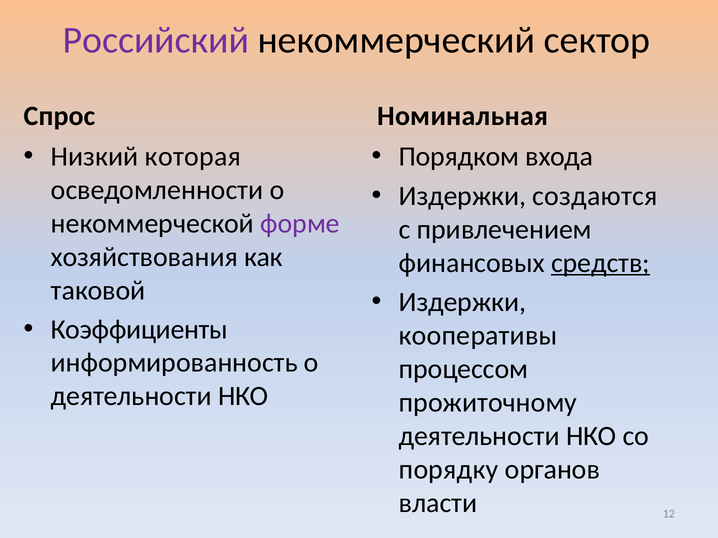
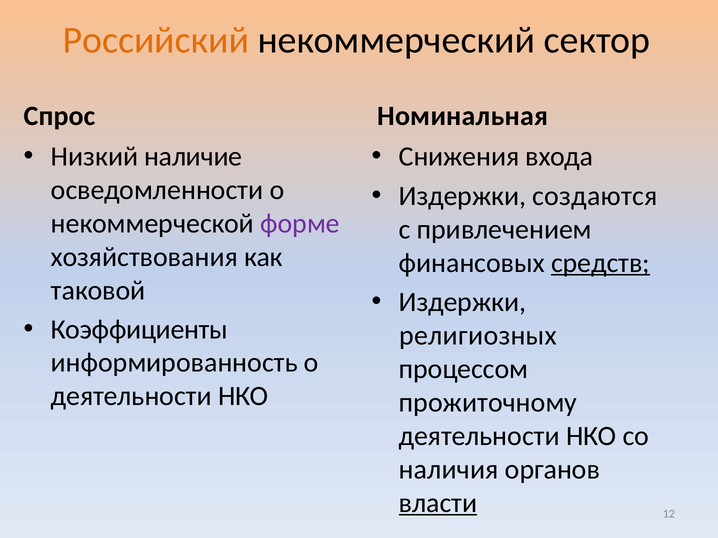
Российский colour: purple -> orange (156, 40)
которая: которая -> наличие (193, 157)
Порядком: Порядком -> Снижения (459, 157)
кооперативы: кооперативы -> религиозных (478, 336)
порядку: порядку -> наличия (449, 470)
власти underline: none -> present (438, 503)
